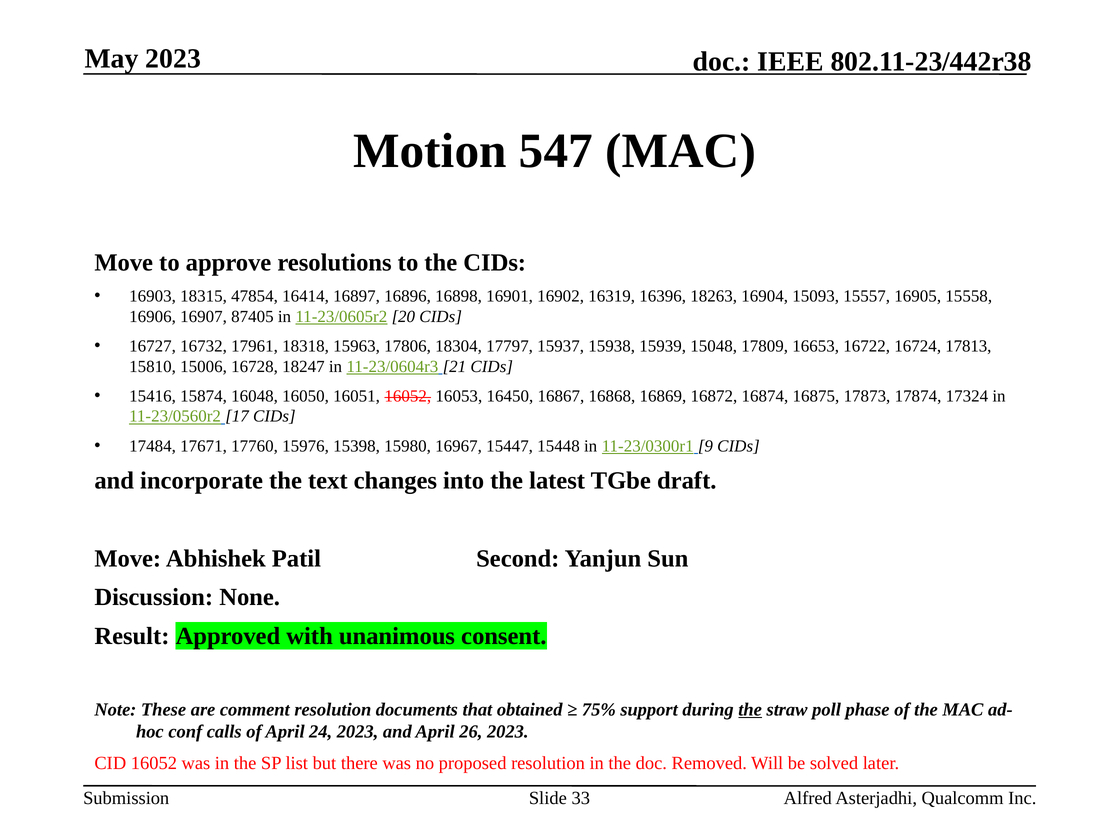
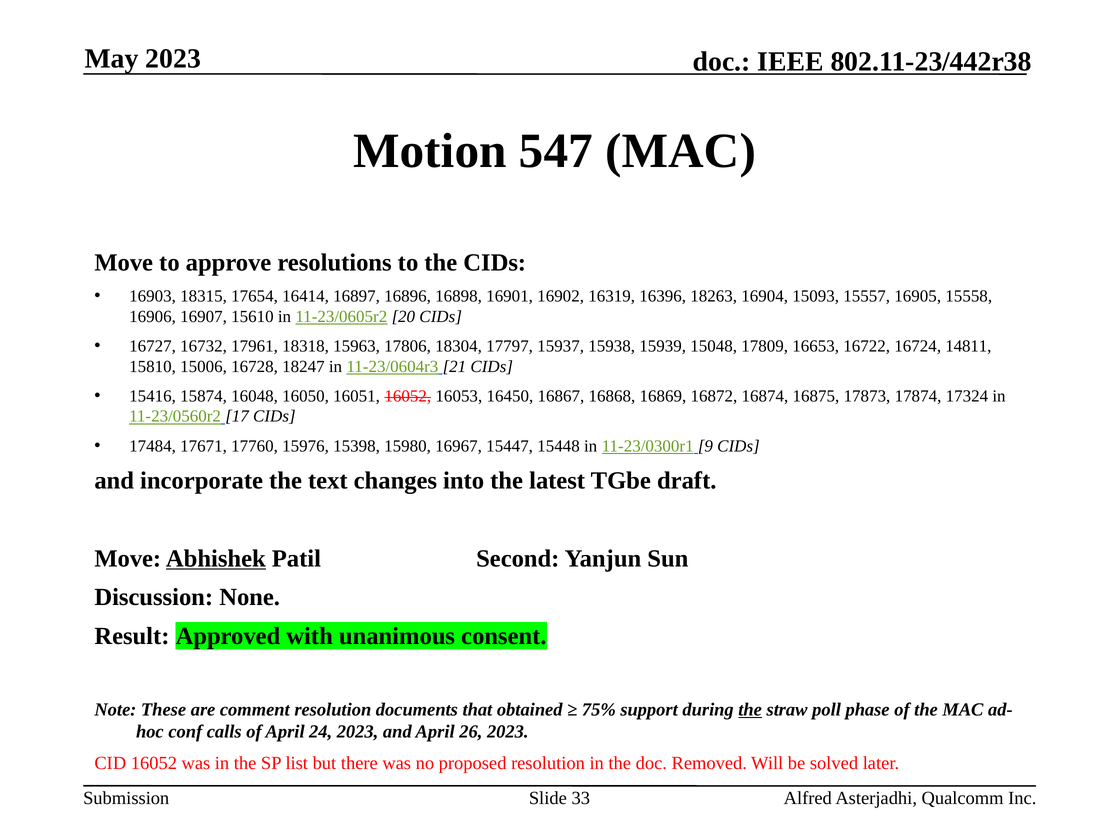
47854: 47854 -> 17654 (255, 296)
87405: 87405 -> 15610 (252, 317)
17813: 17813 -> 14811 (968, 346)
Abhishek underline: none -> present (216, 559)
